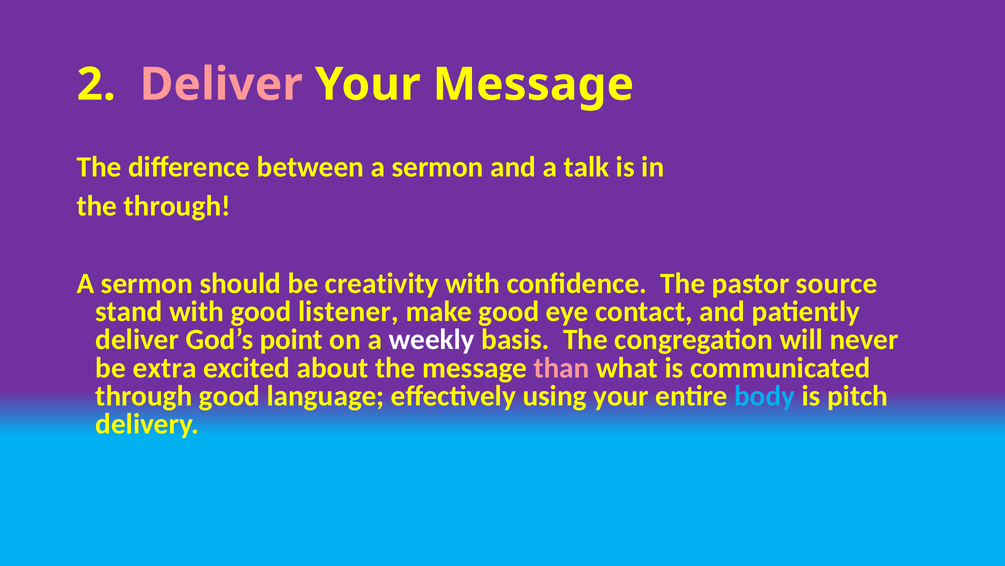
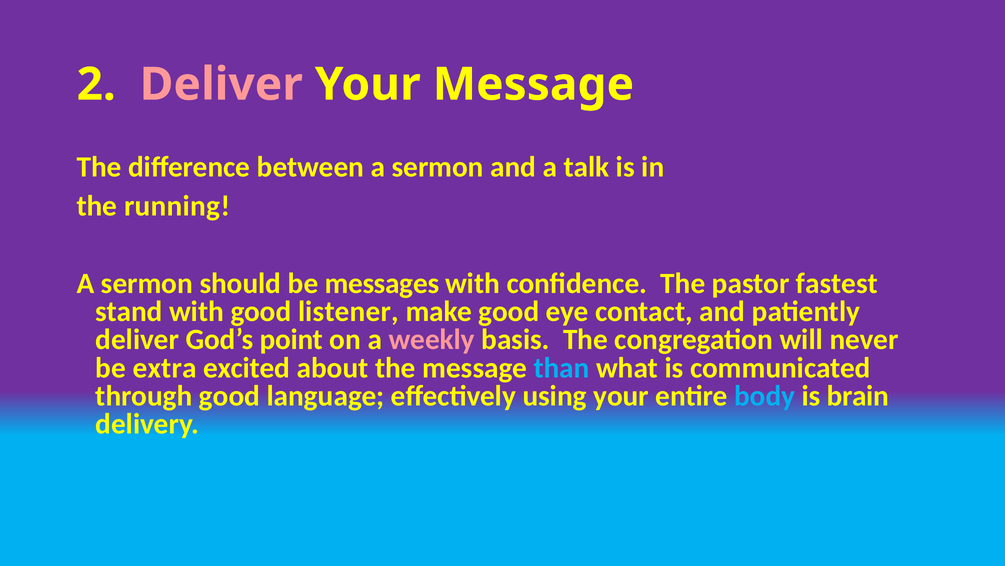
the through: through -> running (177, 206)
creativity: creativity -> messages (382, 283)
source: source -> fastest (837, 283)
weekly colour: white -> pink (432, 339)
than colour: pink -> light blue (562, 367)
pitch: pitch -> brain (858, 396)
